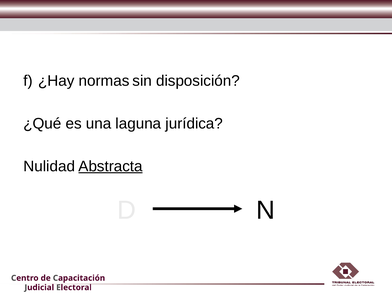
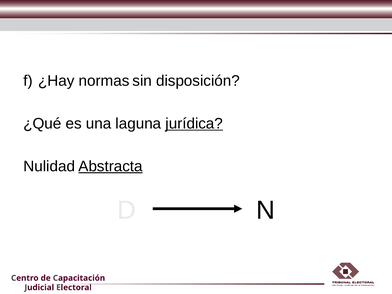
jurídica underline: none -> present (194, 124)
